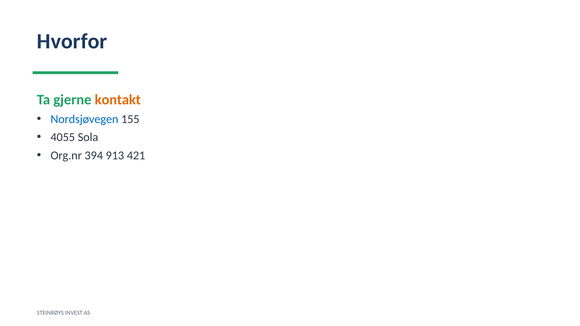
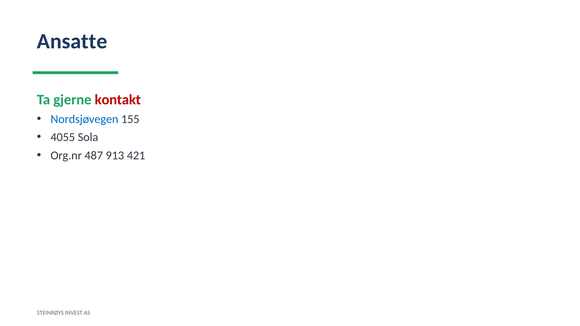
Hvorfor: Hvorfor -> Ansatte (72, 41)
kontakt colour: orange -> red (118, 100)
394: 394 -> 487 (94, 156)
